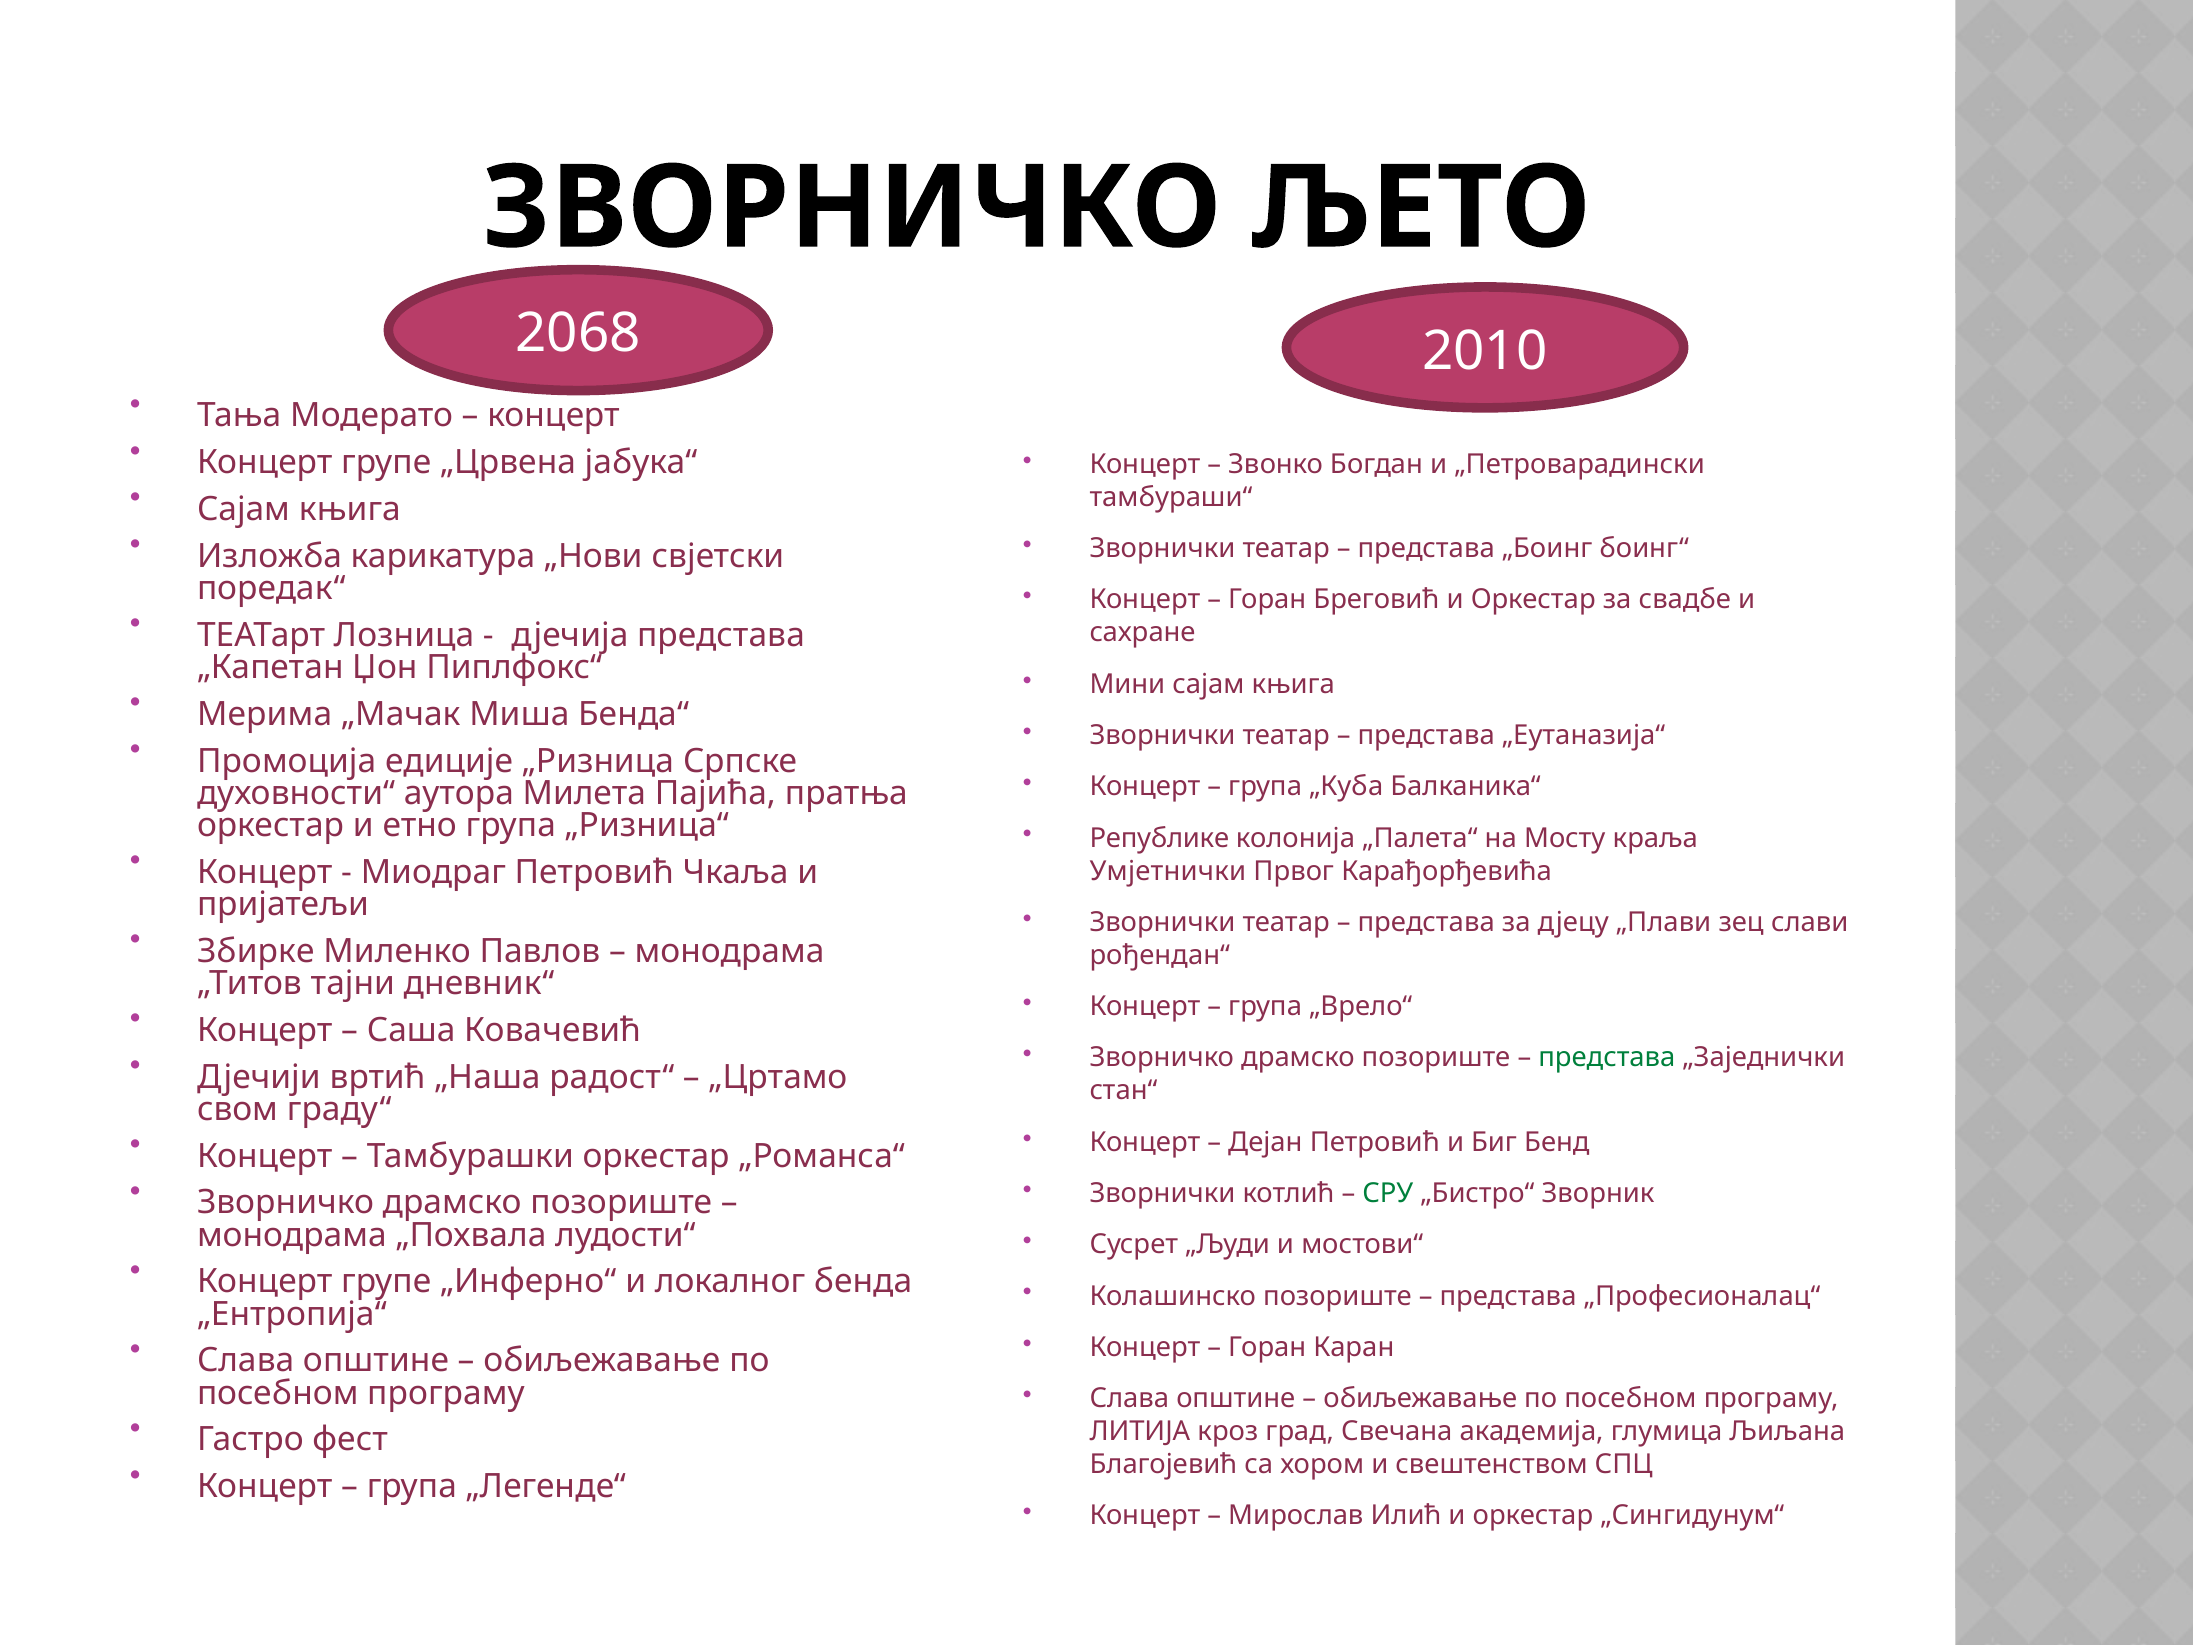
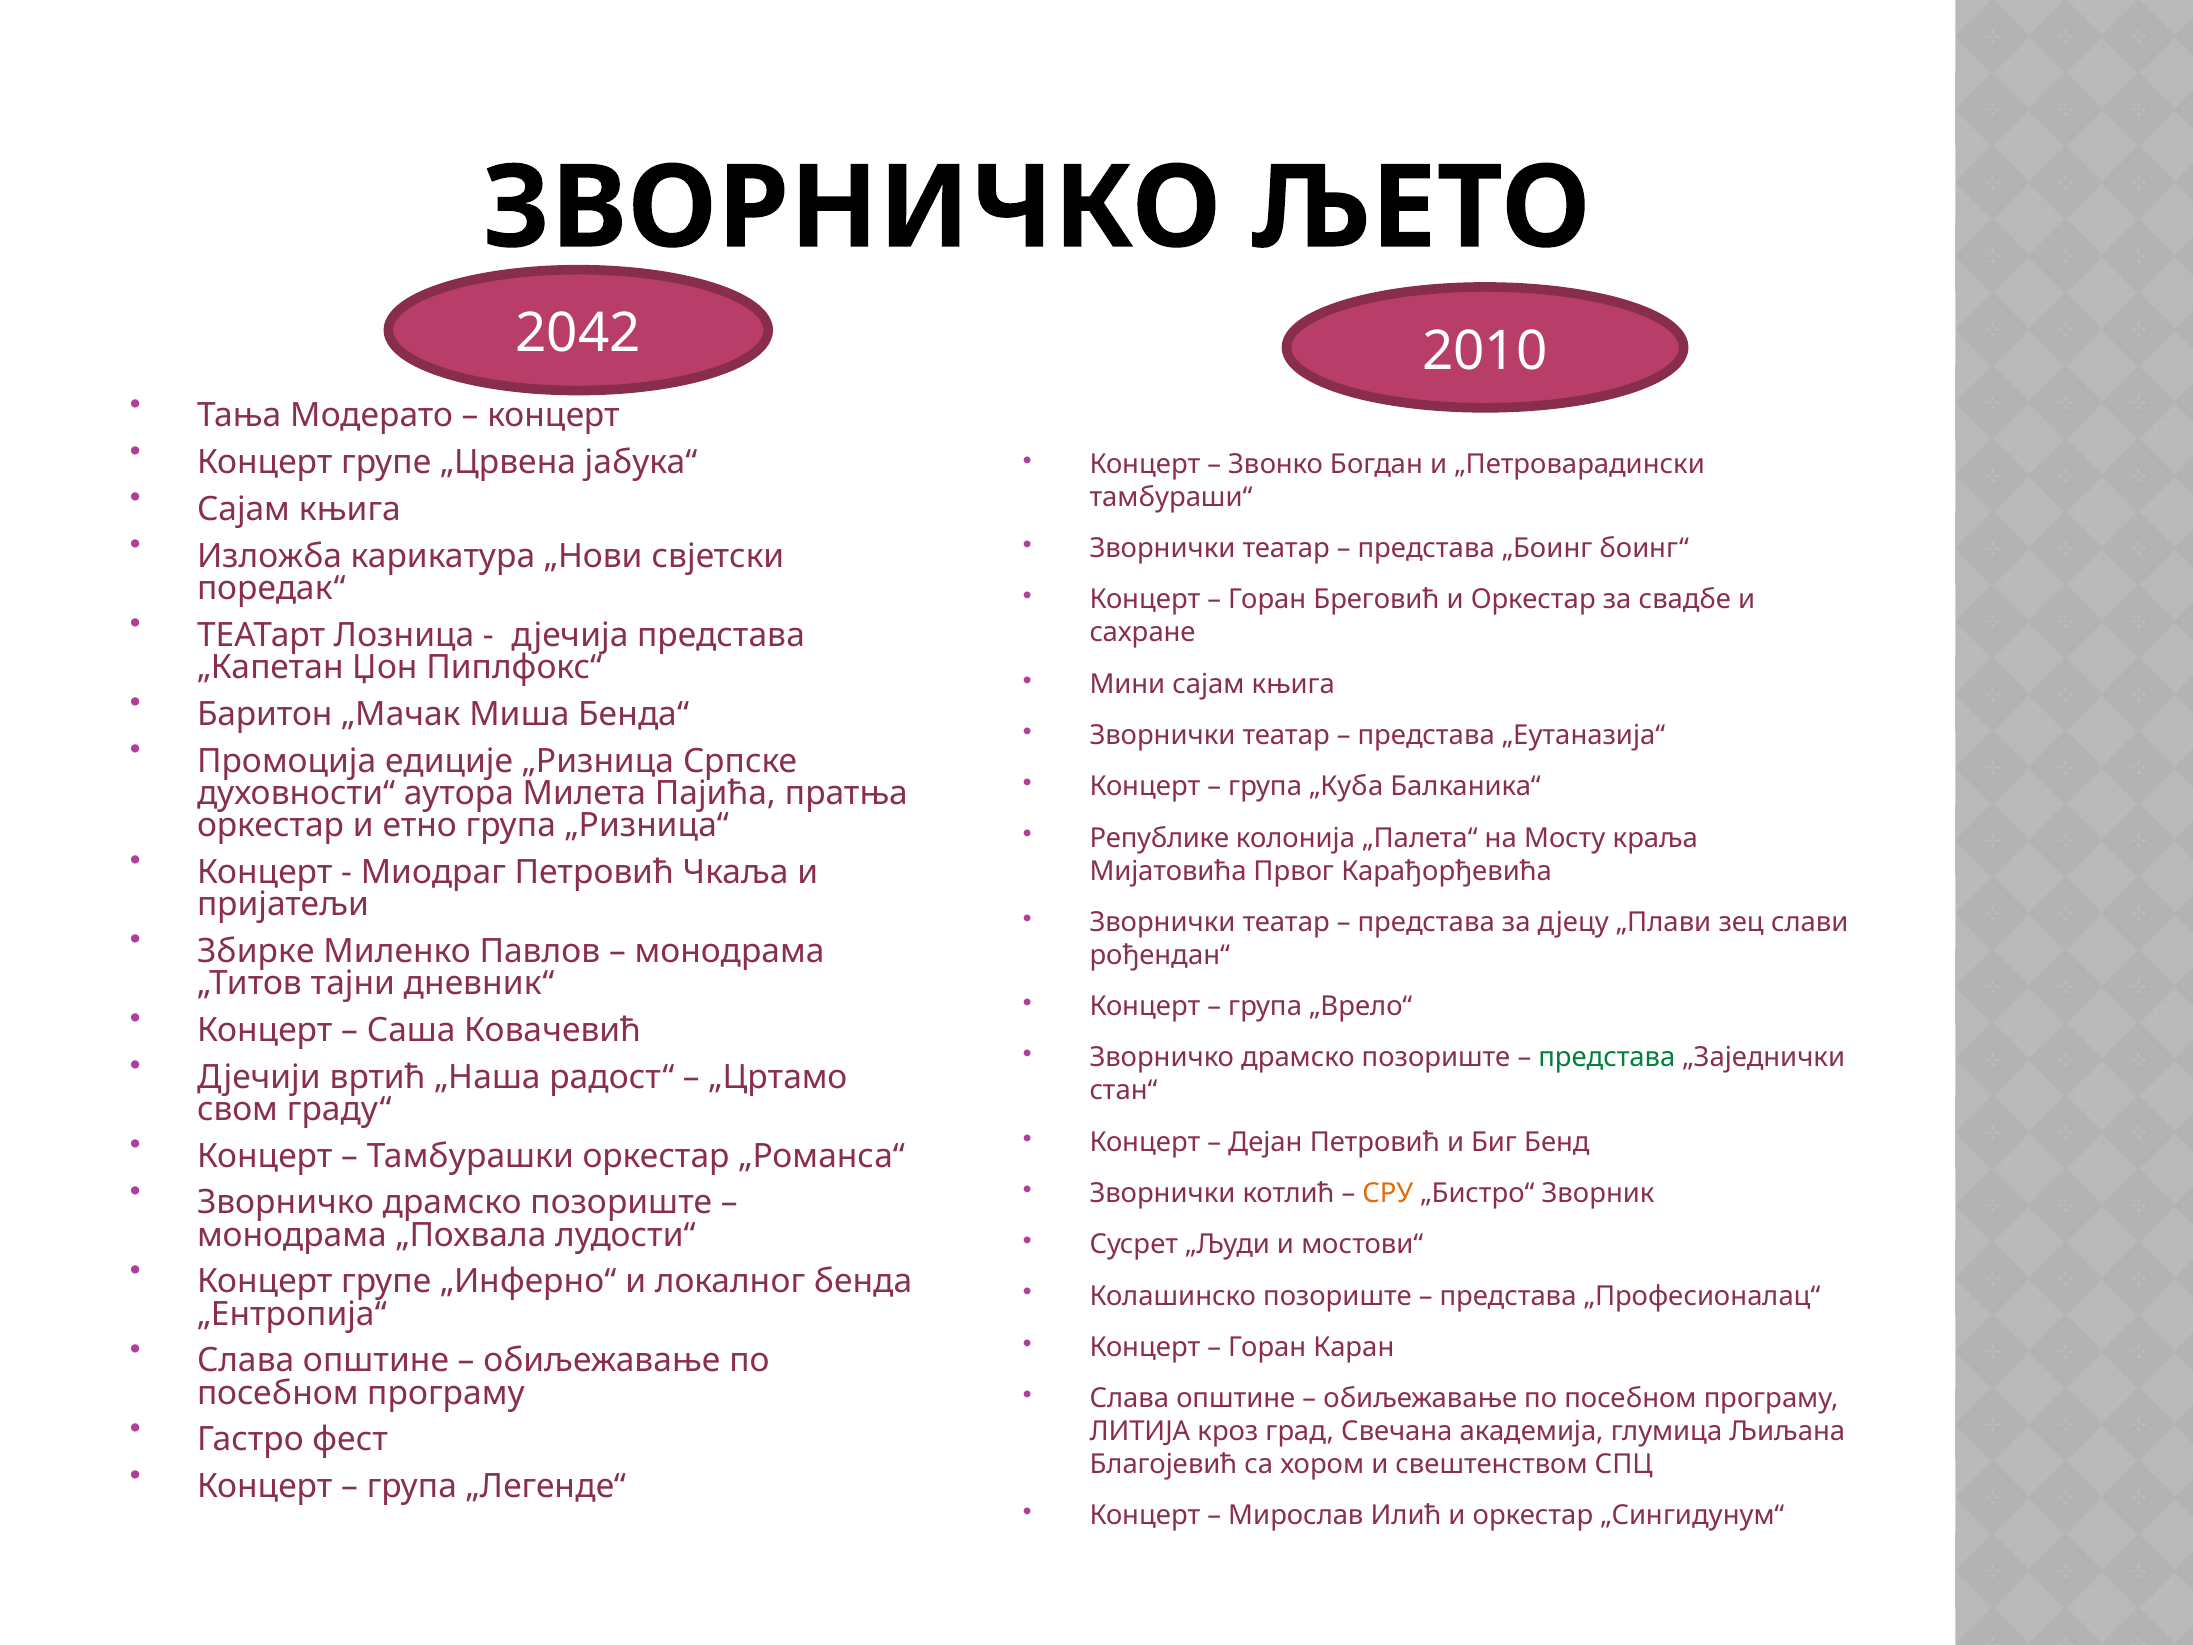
2068: 2068 -> 2042 (578, 334)
Мерима: Мерима -> Баритон (265, 714)
Умјетнички: Умјетнички -> Мијатовића (1168, 871)
СРУ colour: green -> orange (1388, 1193)
